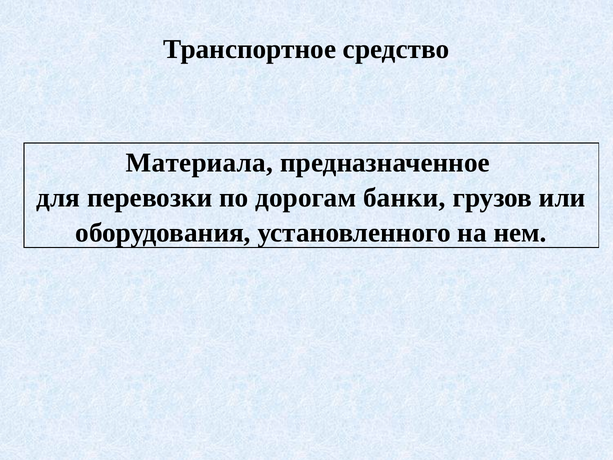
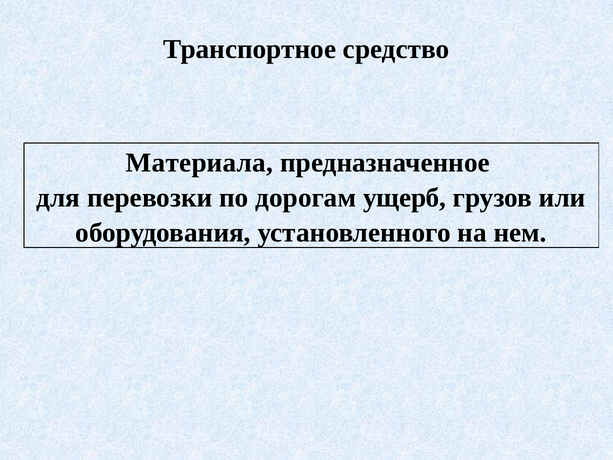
банки: банки -> ущерб (405, 198)
